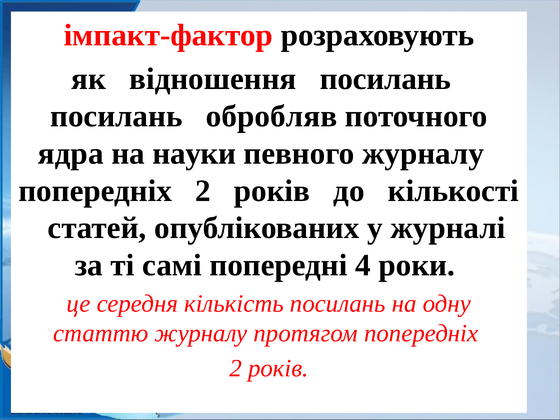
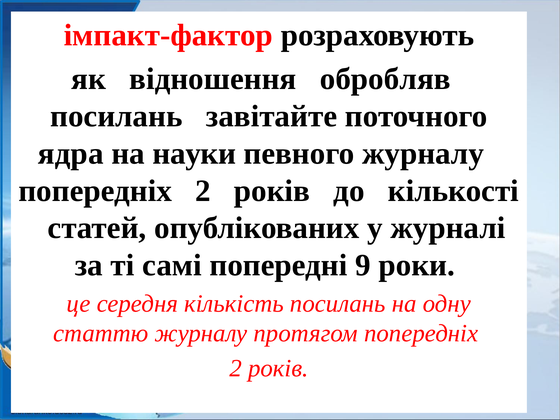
відношення посилань: посилань -> обробляв (385, 79)
обробляв: обробляв -> завітайте (272, 116)
4: 4 -> 9 (363, 265)
